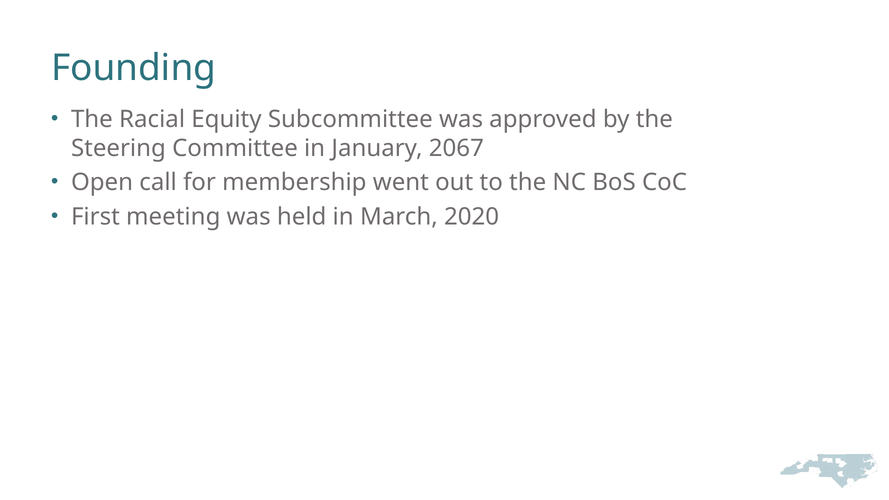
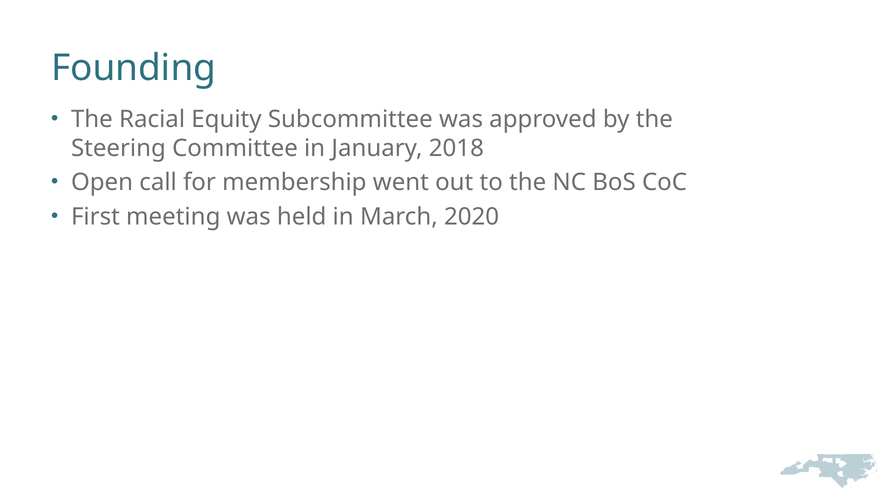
2067: 2067 -> 2018 (456, 148)
